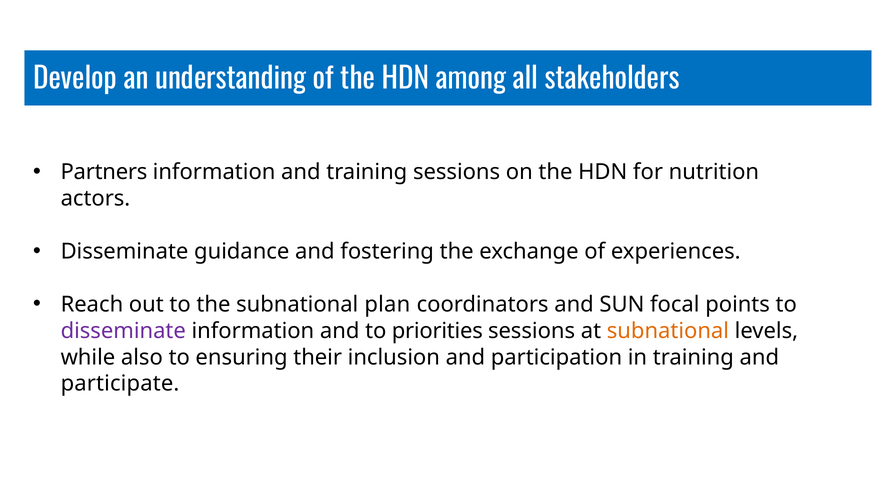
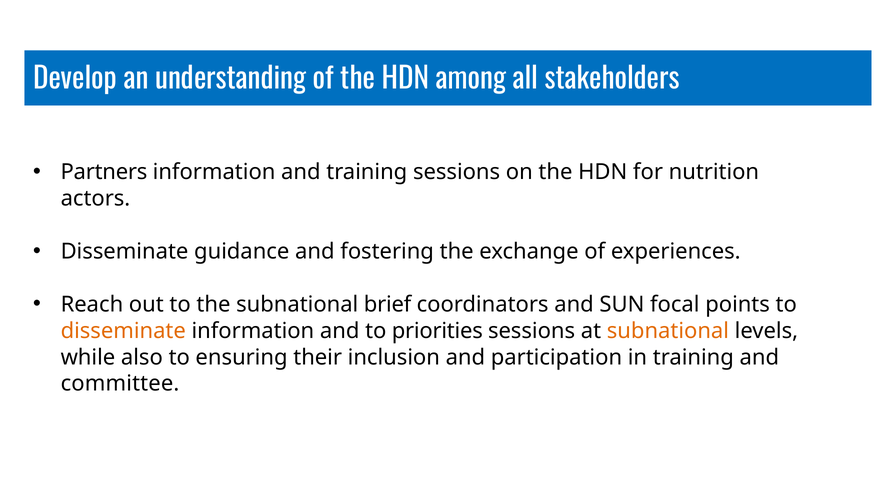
plan: plan -> brief (388, 304)
disseminate colour: purple -> orange (123, 331)
participate: participate -> committee (120, 383)
